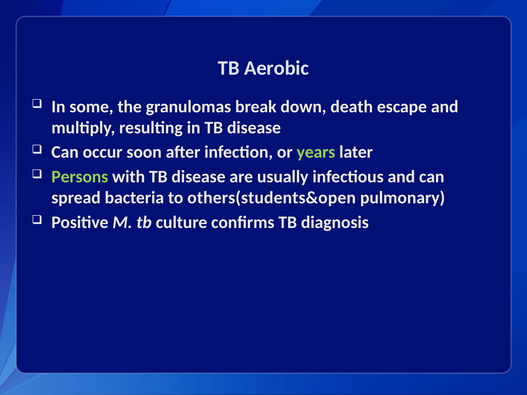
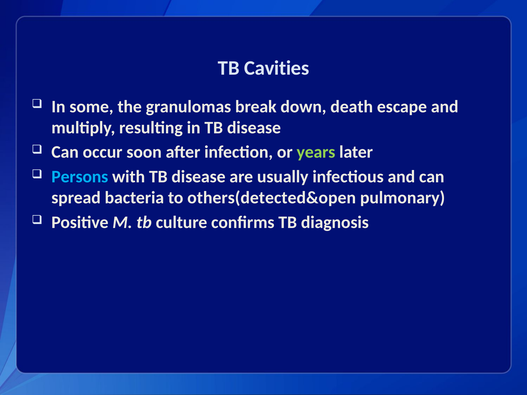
Aerobic: Aerobic -> Cavities (277, 68)
Persons colour: light green -> light blue (80, 177)
others(students&open: others(students&open -> others(detected&open (272, 198)
